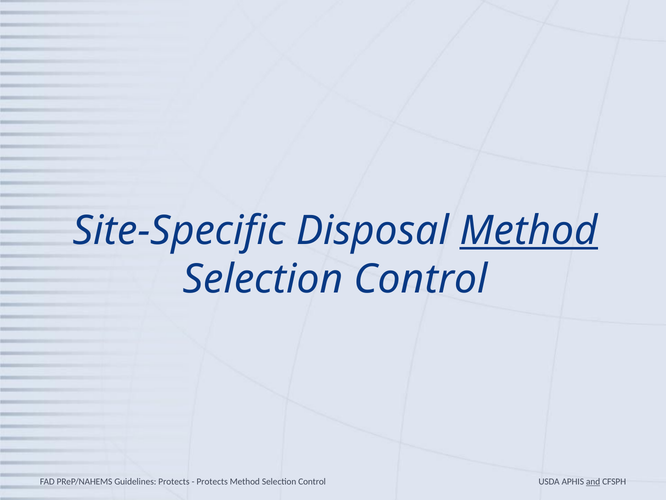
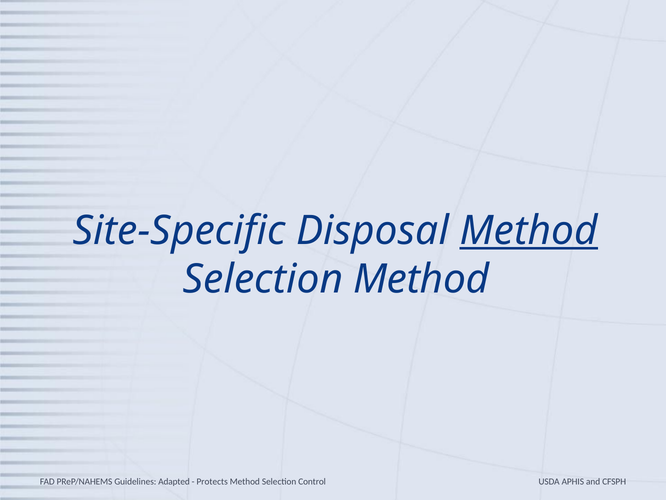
Control: Control -> Method (421, 279)
Guidelines Protects: Protects -> Adapted (174, 481)
and underline: present -> none (593, 481)
